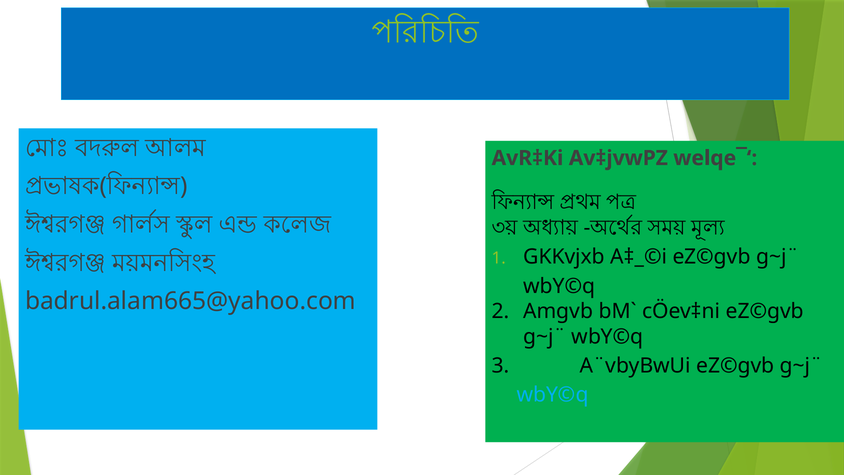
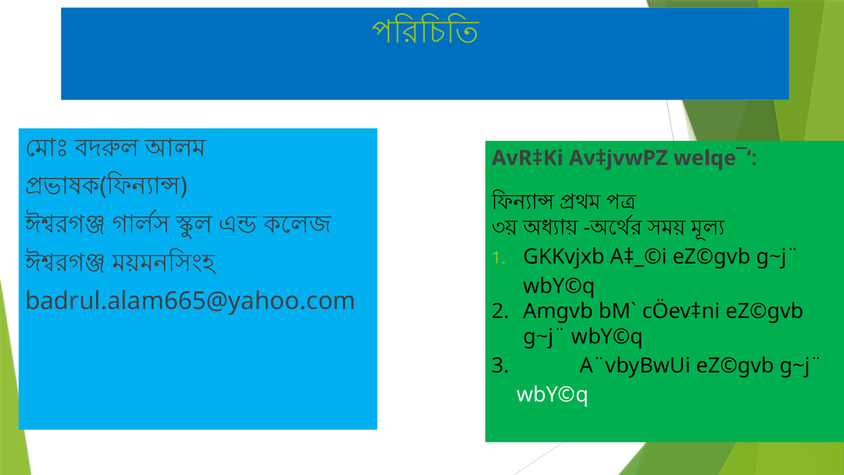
wbY©q colour: light blue -> white (553, 395)
